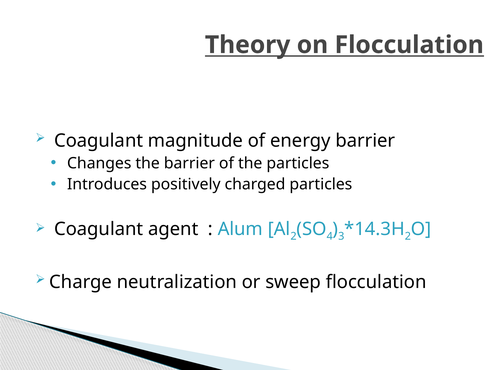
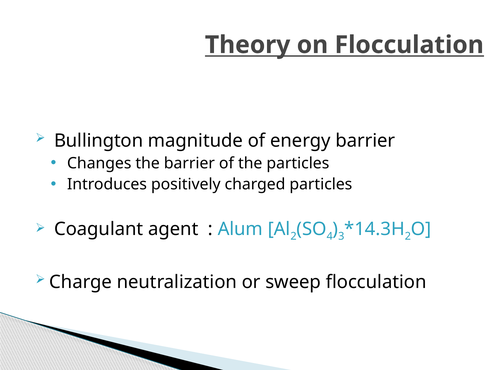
Coagulant: Coagulant -> Bullington (99, 140)
